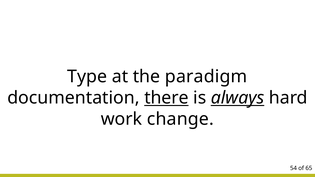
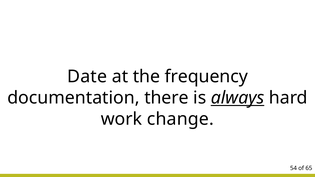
Type: Type -> Date (87, 77)
paradigm: paradigm -> frequency (206, 77)
there underline: present -> none (166, 98)
